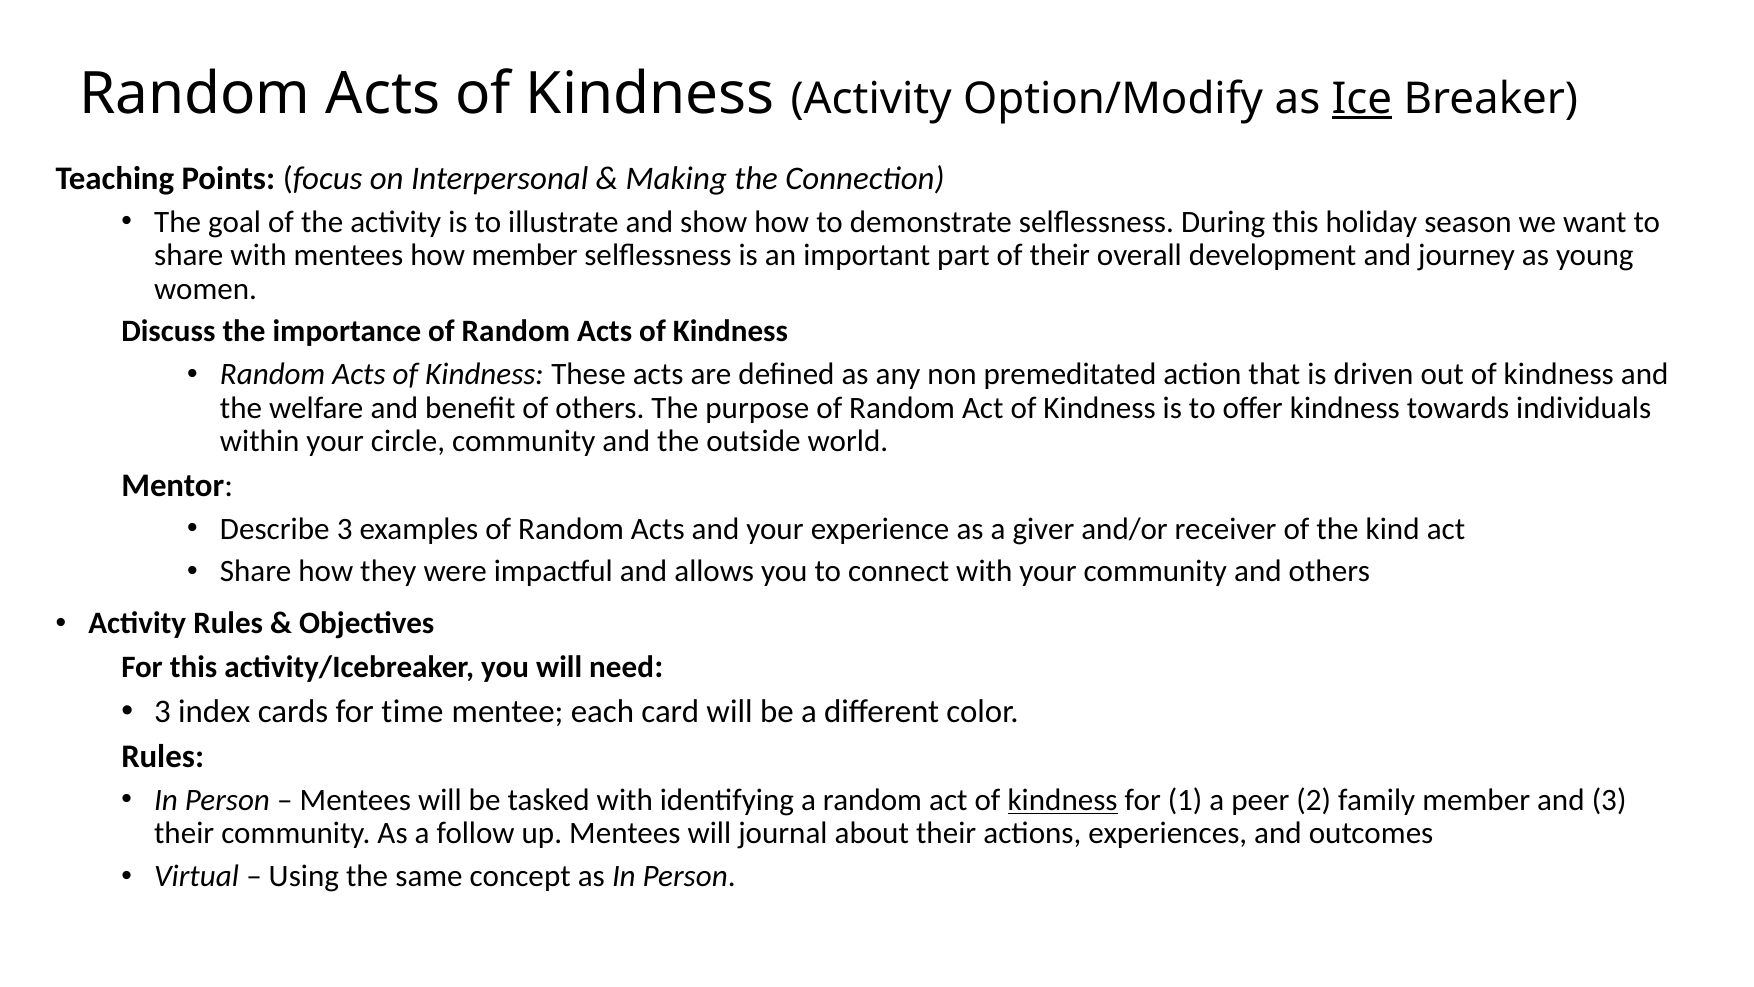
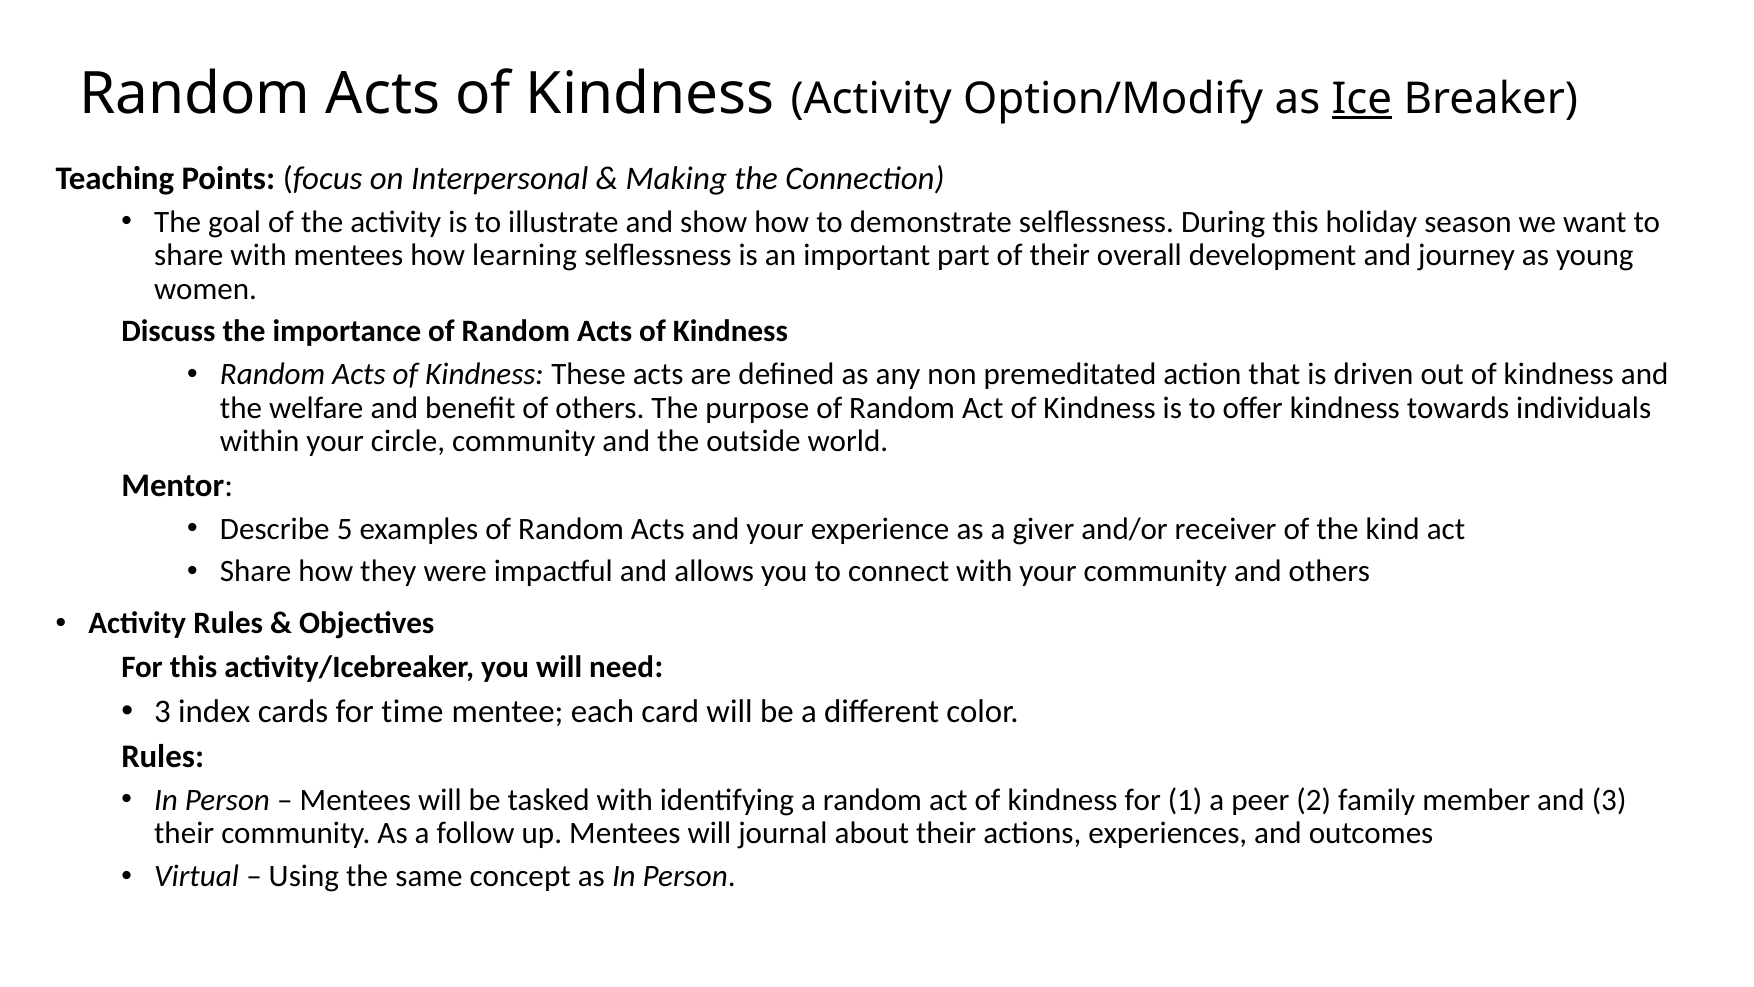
how member: member -> learning (524, 255)
Describe 3: 3 -> 5 (345, 529)
kindness underline: present -> none (1063, 800)
